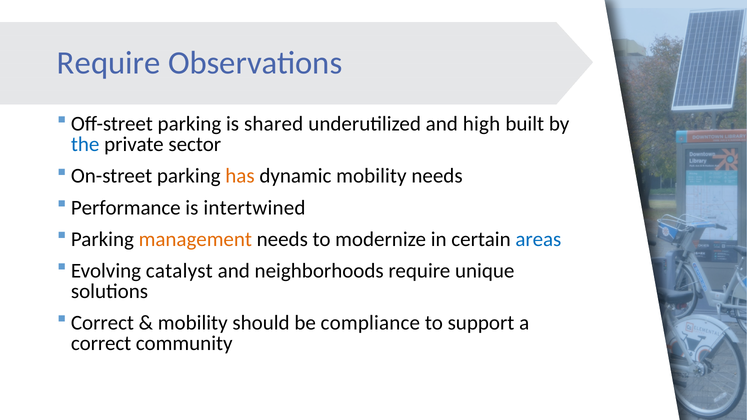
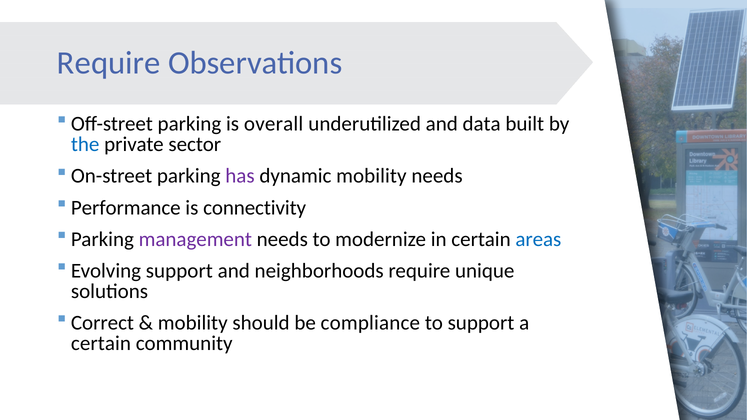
shared: shared -> overall (274, 124)
high: high -> data (482, 124)
has colour: orange -> purple (240, 176)
intertwined: intertwined -> connectivity (255, 208)
management colour: orange -> purple (195, 239)
Evolving catalyst: catalyst -> support (179, 271)
correct: correct -> certain (101, 344)
